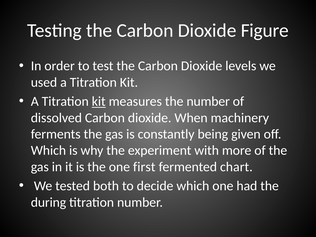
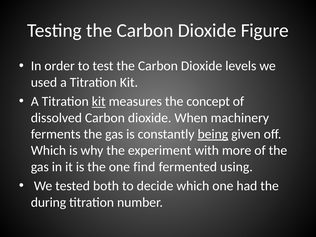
the number: number -> concept (208, 101)
being underline: none -> present (213, 134)
first: first -> find (144, 167)
chart: chart -> using (236, 167)
